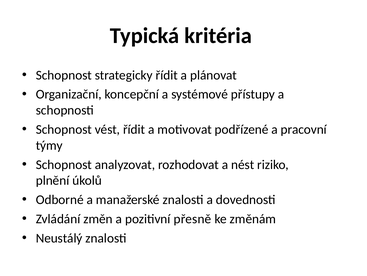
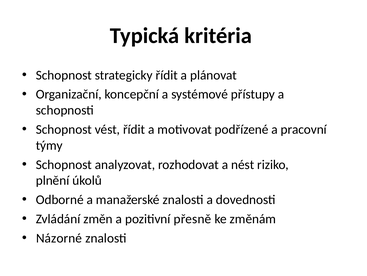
Neustálý: Neustálý -> Názorné (59, 238)
